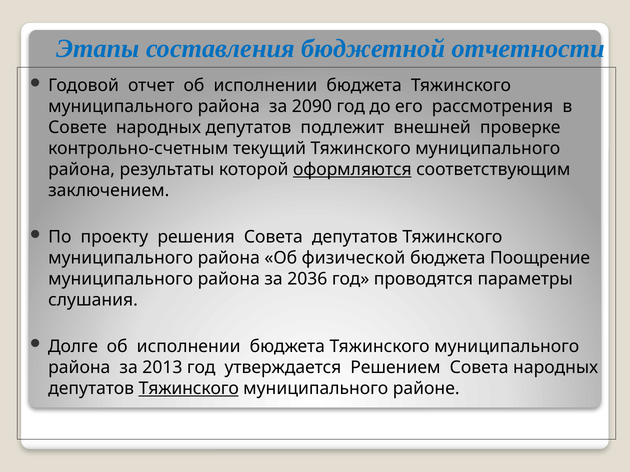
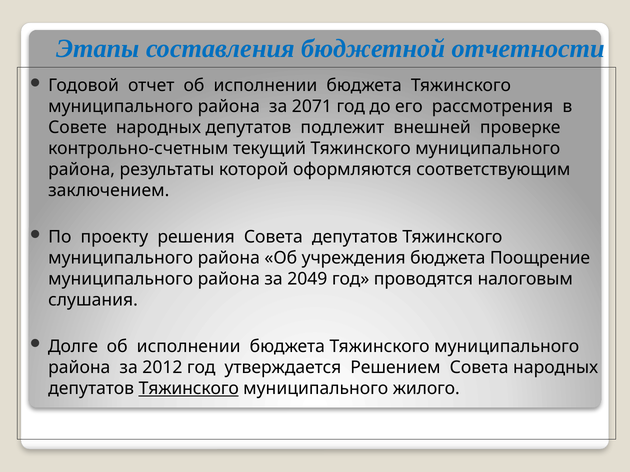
2090: 2090 -> 2071 (312, 107)
оформляются underline: present -> none (352, 170)
физической: физической -> учреждения (354, 258)
2036: 2036 -> 2049 (307, 279)
параметры: параметры -> налоговым (525, 279)
2013: 2013 -> 2012 (162, 368)
районе: районе -> жилого (426, 389)
